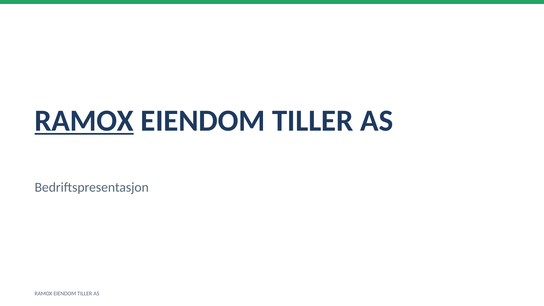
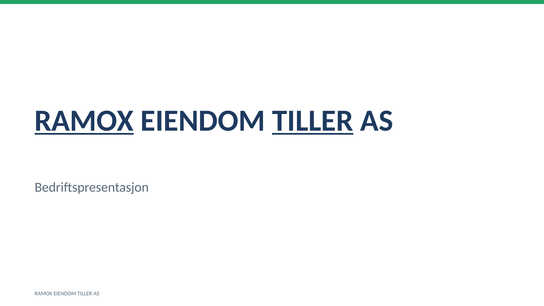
TILLER underline: none -> present (313, 121)
